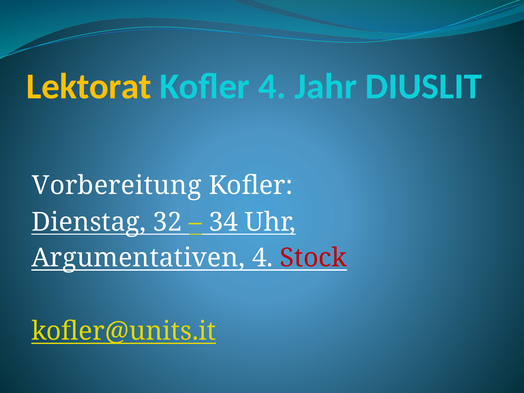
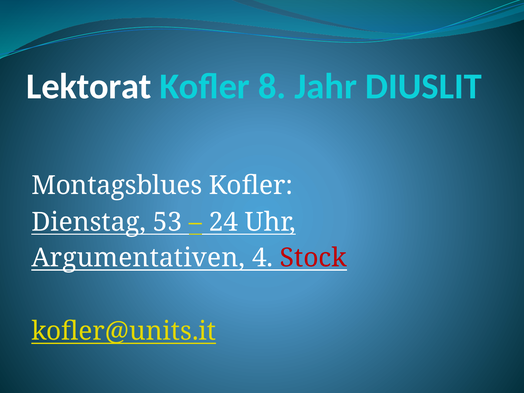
Lektorat colour: yellow -> white (89, 87)
Kofler 4: 4 -> 8 (272, 87)
Vorbereitung: Vorbereitung -> Montagsblues (117, 186)
32: 32 -> 53 (168, 222)
34: 34 -> 24 (224, 222)
